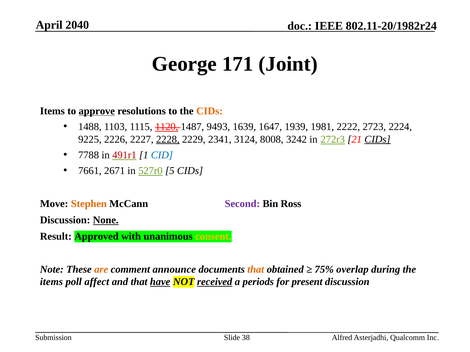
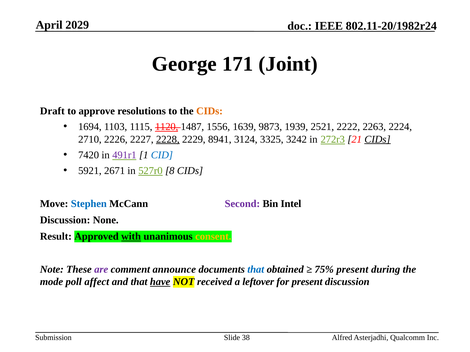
2040: 2040 -> 2029 (77, 25)
Items: Items -> Draft (52, 111)
approve underline: present -> none (97, 111)
1488: 1488 -> 1694 (90, 127)
9493: 9493 -> 1556 (218, 127)
1647: 1647 -> 9873 (270, 127)
1981: 1981 -> 2521 (322, 127)
2723: 2723 -> 2263 (374, 127)
9225: 9225 -> 2710 (90, 139)
2341: 2341 -> 8941 (220, 139)
8008: 8008 -> 3325 (272, 139)
7788: 7788 -> 7420 (89, 155)
491r1 colour: red -> purple (124, 155)
7661: 7661 -> 5921 (90, 171)
5: 5 -> 8 (170, 171)
Stephen colour: orange -> blue (89, 204)
Ross: Ross -> Intel (291, 204)
None underline: present -> none (106, 220)
with underline: none -> present (131, 237)
are colour: orange -> purple (101, 270)
that colour: orange -> blue (256, 270)
75% overlap: overlap -> present (352, 270)
items: items -> mode (52, 282)
received underline: present -> none (215, 282)
periods: periods -> leftover (258, 282)
